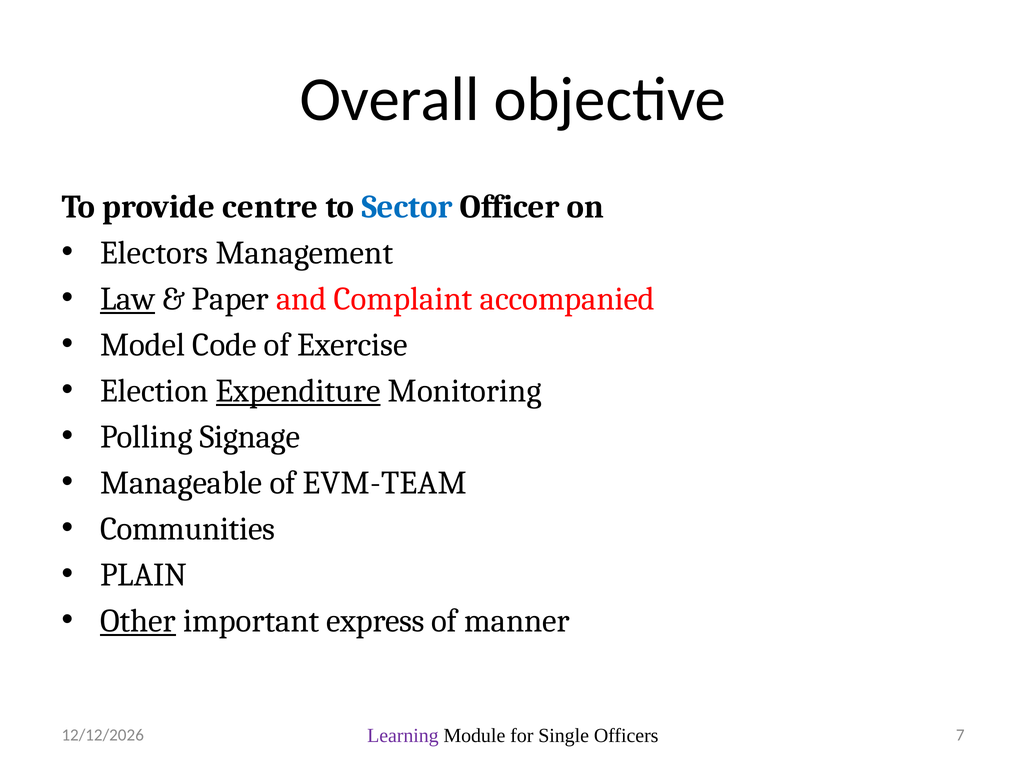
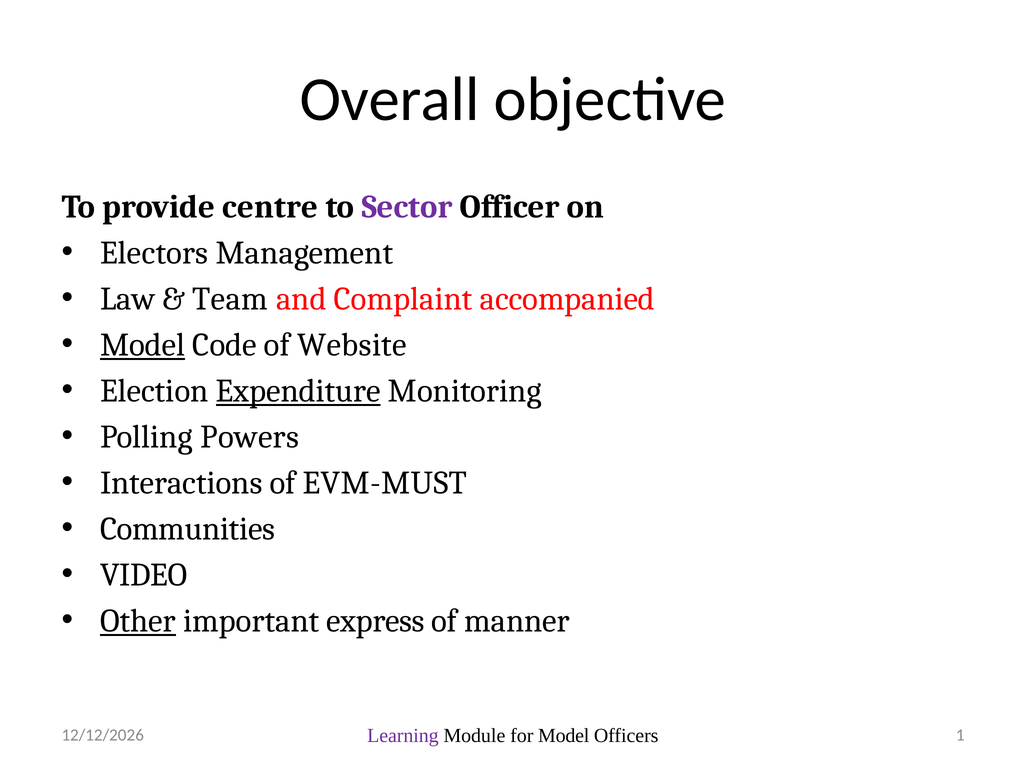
Sector colour: blue -> purple (407, 207)
Law underline: present -> none (128, 299)
Paper: Paper -> Team (230, 299)
Model underline: none -> present (143, 345)
Exercise: Exercise -> Website (352, 345)
Signage: Signage -> Powers (250, 437)
Manageable: Manageable -> Interactions (181, 483)
EVM-TEAM: EVM-TEAM -> EVM-MUST (385, 483)
PLAIN: PLAIN -> VIDEO (144, 574)
for Single: Single -> Model (564, 735)
7: 7 -> 1 (960, 735)
